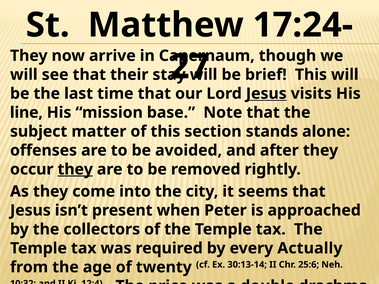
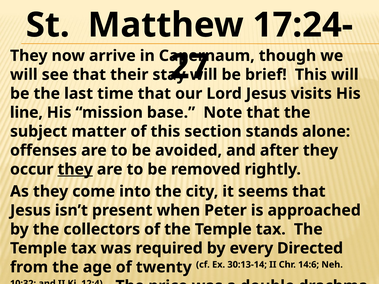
Jesus underline: present -> none (266, 94)
Actually: Actually -> Directed (310, 248)
25:6: 25:6 -> 14:6 (309, 265)
